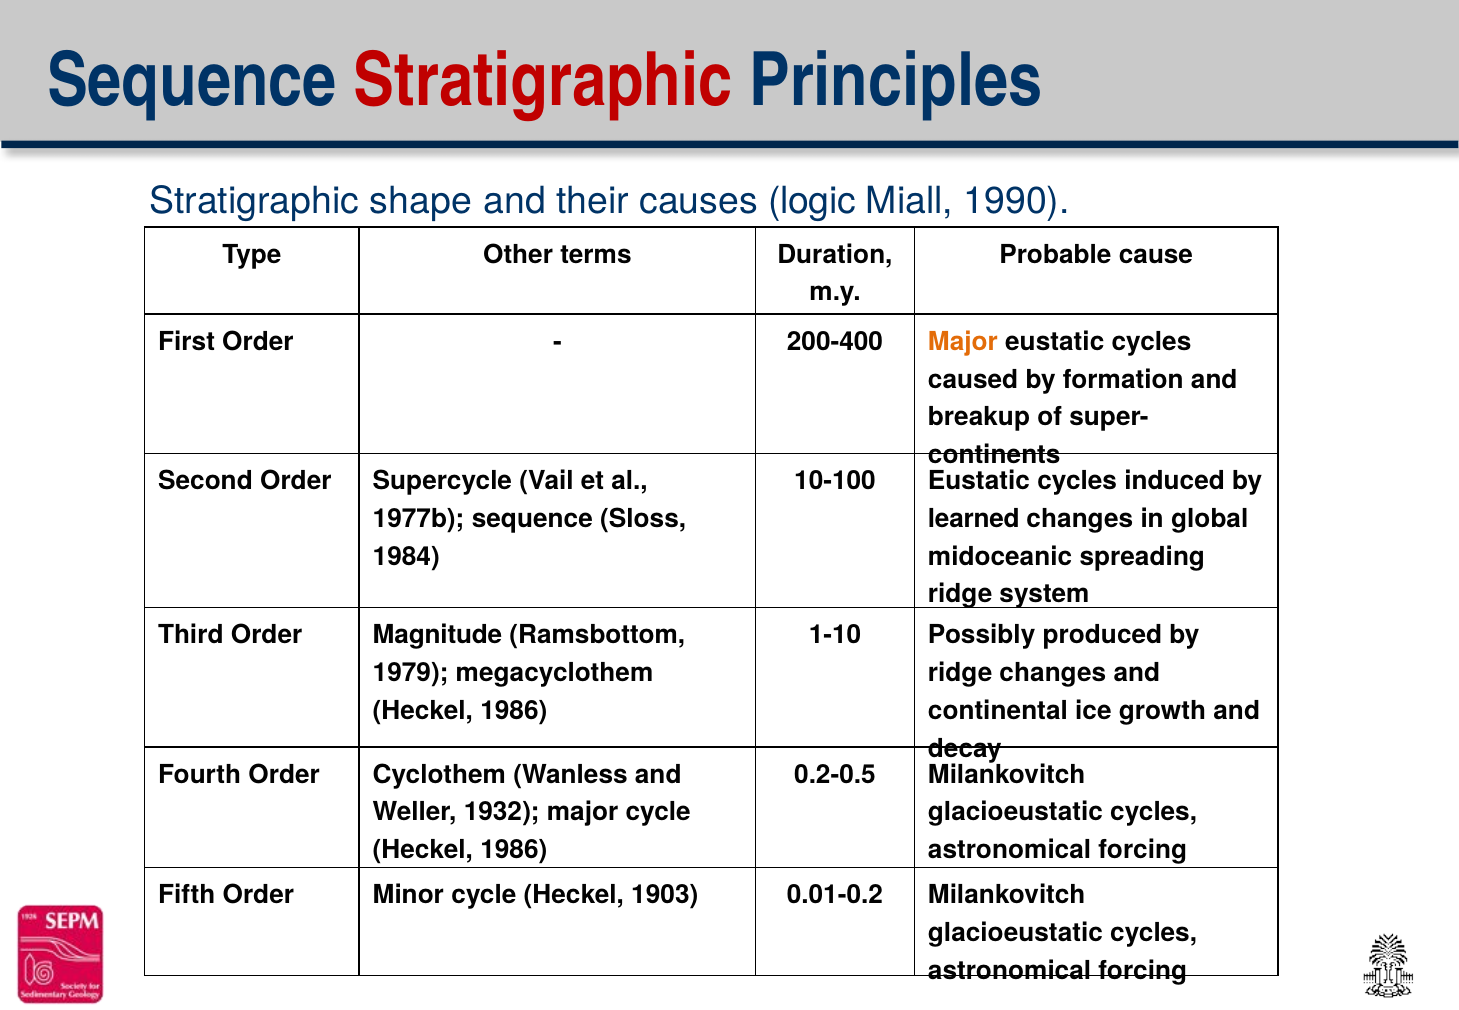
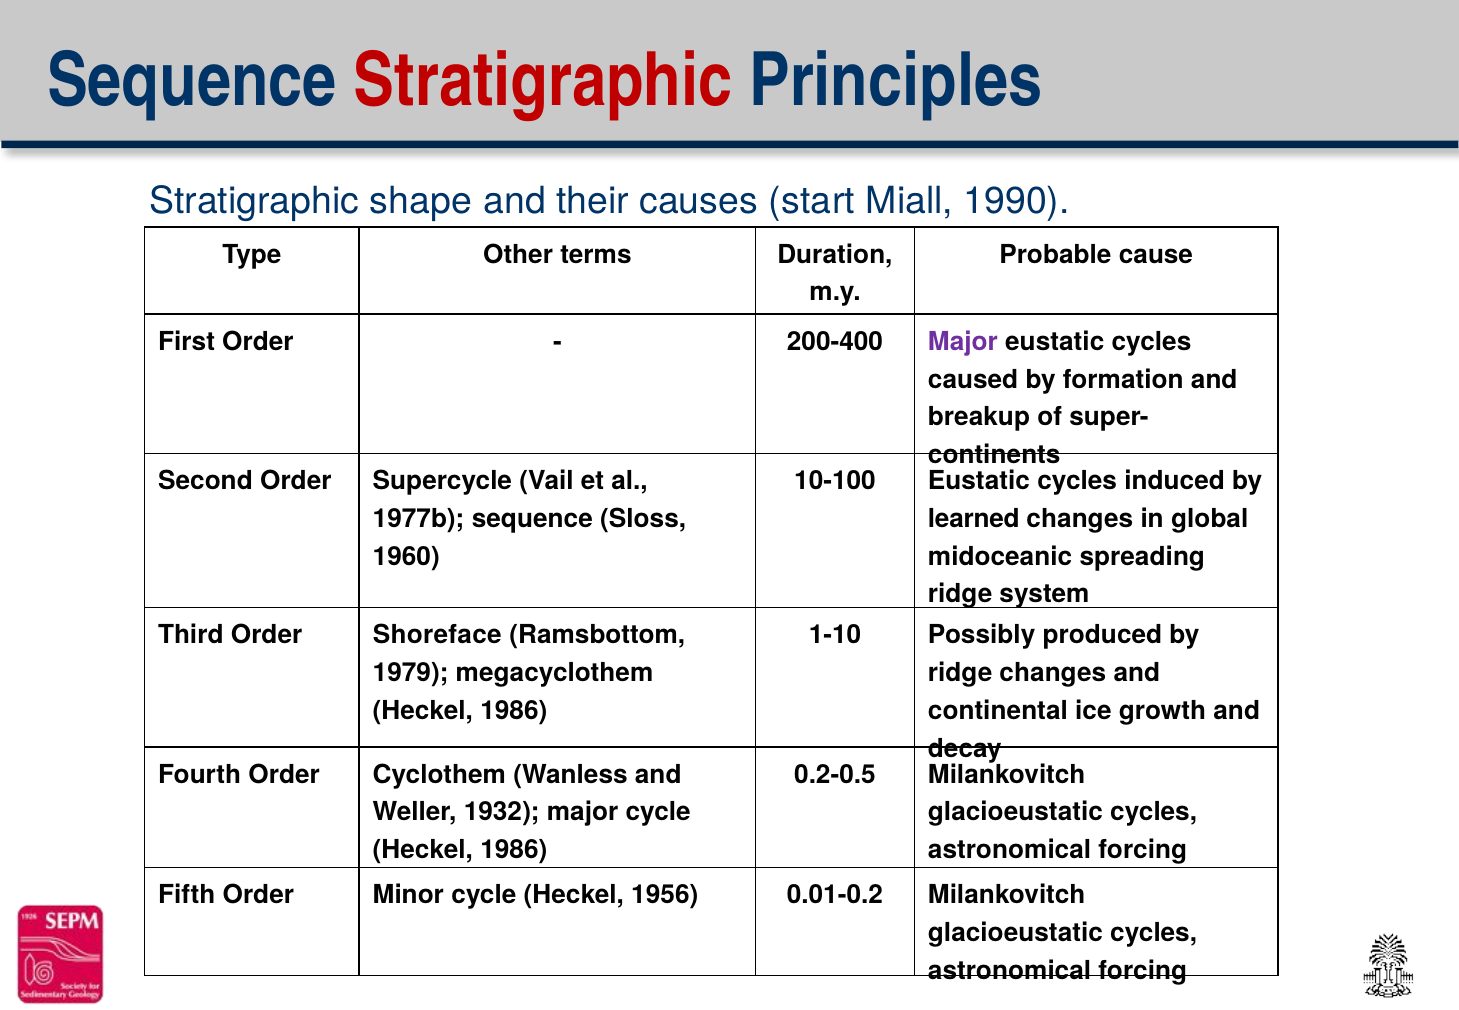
logic: logic -> start (812, 201)
Major colour: orange -> purple (963, 342)
1984: 1984 -> 1960 (406, 556)
Magnitude: Magnitude -> Shoreface (437, 635)
1903: 1903 -> 1956 (665, 895)
